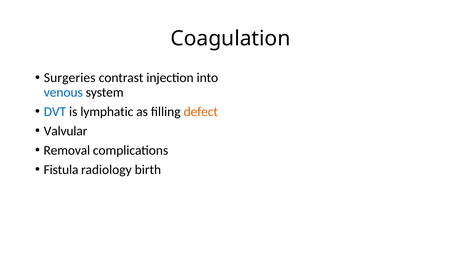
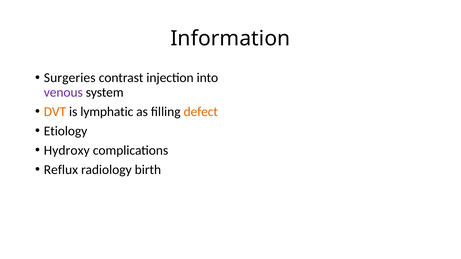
Coagulation: Coagulation -> Information (230, 39)
venous colour: blue -> purple (63, 92)
DVT colour: blue -> orange (55, 112)
Valvular: Valvular -> Etiology (66, 131)
Removal: Removal -> Hydroxy (67, 150)
Fistula: Fistula -> Reflux (61, 170)
